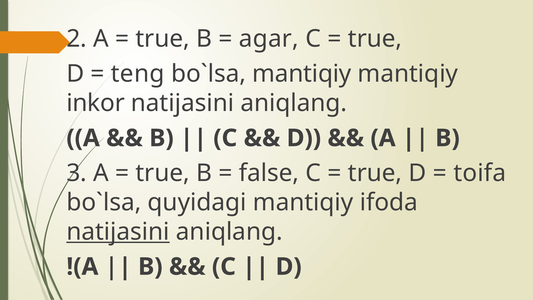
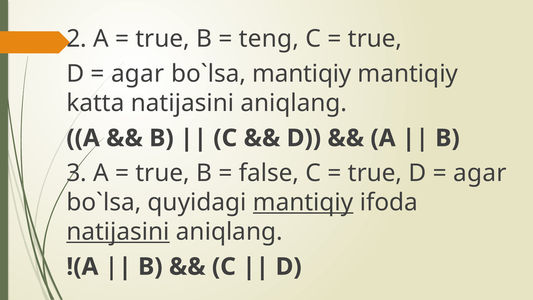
agar: agar -> teng (269, 39)
teng: teng -> agar (138, 74)
inkor: inkor -> katta (95, 103)
toifa: toifa -> agar (480, 173)
mantiqiy underline: none -> present (303, 202)
